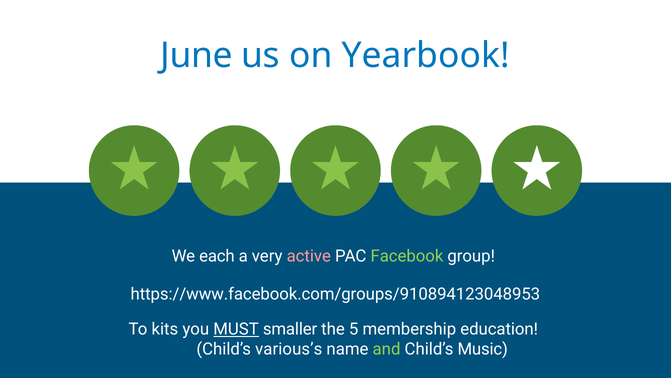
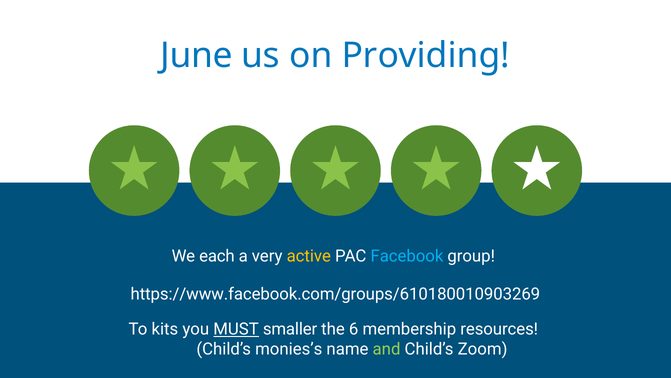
Yearbook: Yearbook -> Providing (426, 56)
active colour: pink -> yellow (309, 256)
Facebook colour: light green -> light blue (407, 256)
https://www.facebook.com/groups/910894123048953: https://www.facebook.com/groups/910894123048953 -> https://www.facebook.com/groups/610180010903269 (335, 294)
5: 5 -> 6 (354, 329)
education: education -> resources (499, 329)
various’s: various’s -> monies’s (289, 349)
Music: Music -> Zoom (483, 349)
